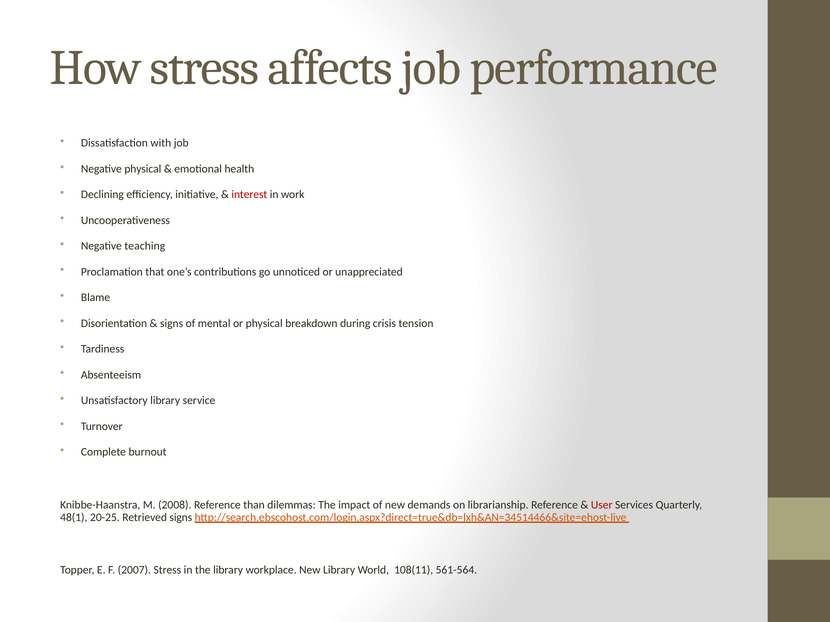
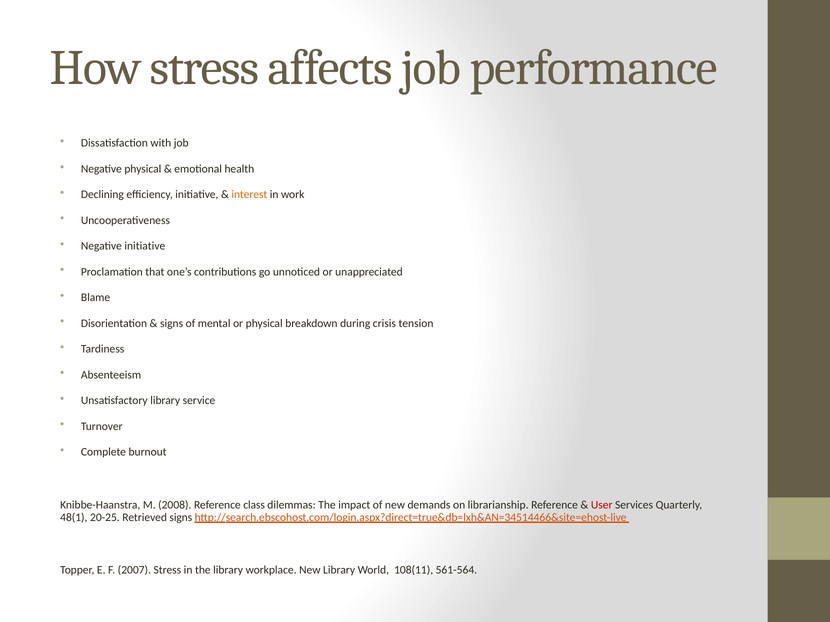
interest colour: red -> orange (249, 195)
Negative teaching: teaching -> initiative (145, 246)
than: than -> class (254, 505)
